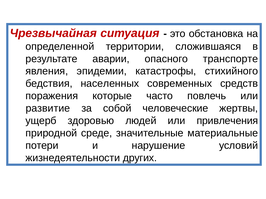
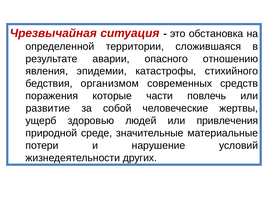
транспорте: транспорте -> отношению (230, 59)
населенных: населенных -> организмом (110, 84)
часто: часто -> части (160, 96)
